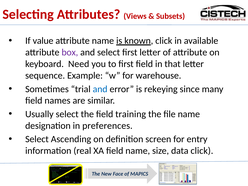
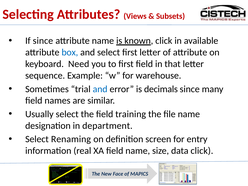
If value: value -> since (43, 41)
box colour: purple -> blue (70, 52)
rekeying: rekeying -> decimals (161, 89)
preferences: preferences -> department (107, 126)
Ascending: Ascending -> Renaming (71, 139)
